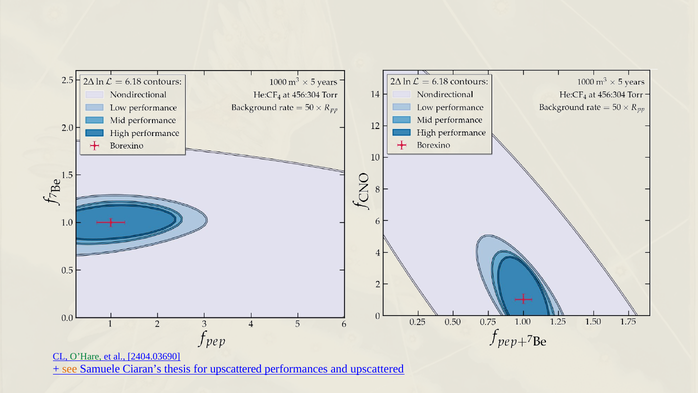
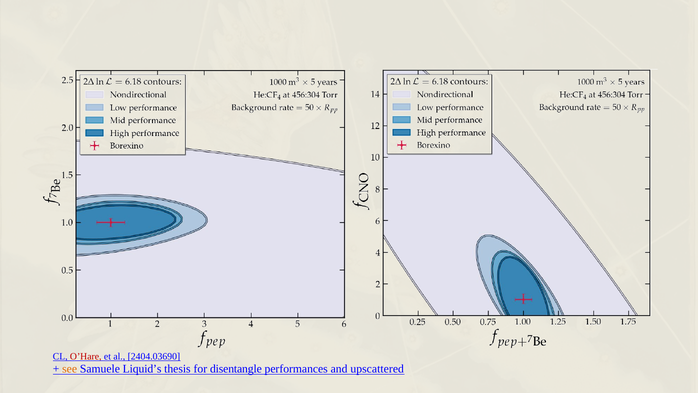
O’Hare colour: green -> red (86, 356)
Ciaran’s: Ciaran’s -> Liquid’s (142, 369)
for upscattered: upscattered -> disentangle (236, 369)
